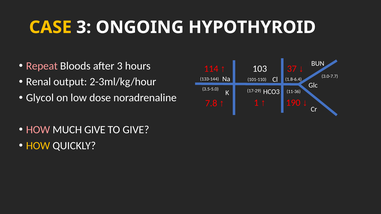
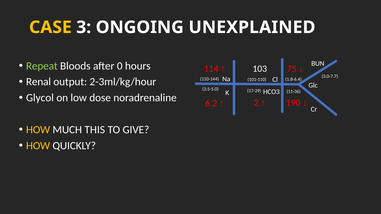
HYPOTHYROID: HYPOTHYROID -> UNEXPLAINED (252, 27)
Repeat colour: pink -> light green (42, 66)
after 3: 3 -> 0 (120, 66)
37: 37 -> 75 (292, 69)
7.8: 7.8 -> 6.2 (211, 103)
1: 1 -> 2 (256, 103)
HOW colour: pink -> yellow (38, 130)
MUCH GIVE: GIVE -> THIS (95, 130)
